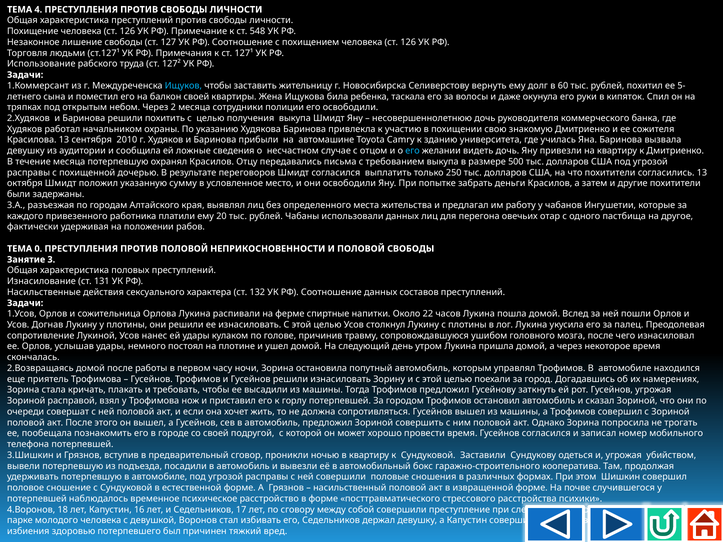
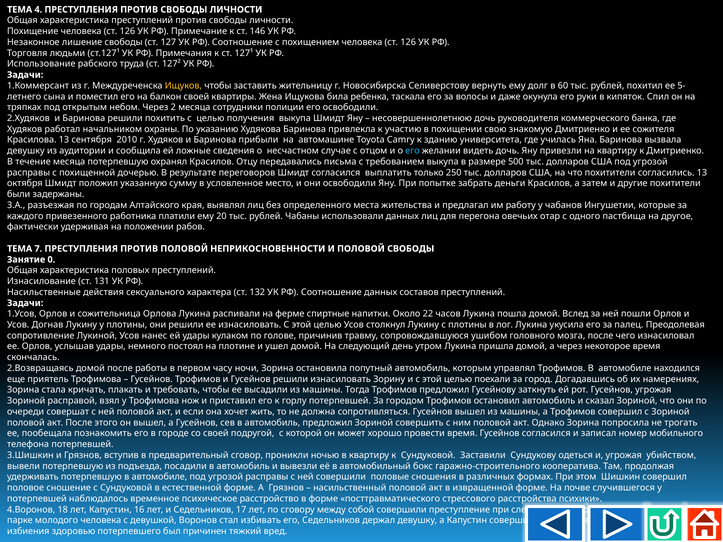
548: 548 -> 146 (257, 31)
Ищуков colour: light blue -> yellow (183, 86)
0: 0 -> 7 (38, 249)
3: 3 -> 0 (51, 260)
